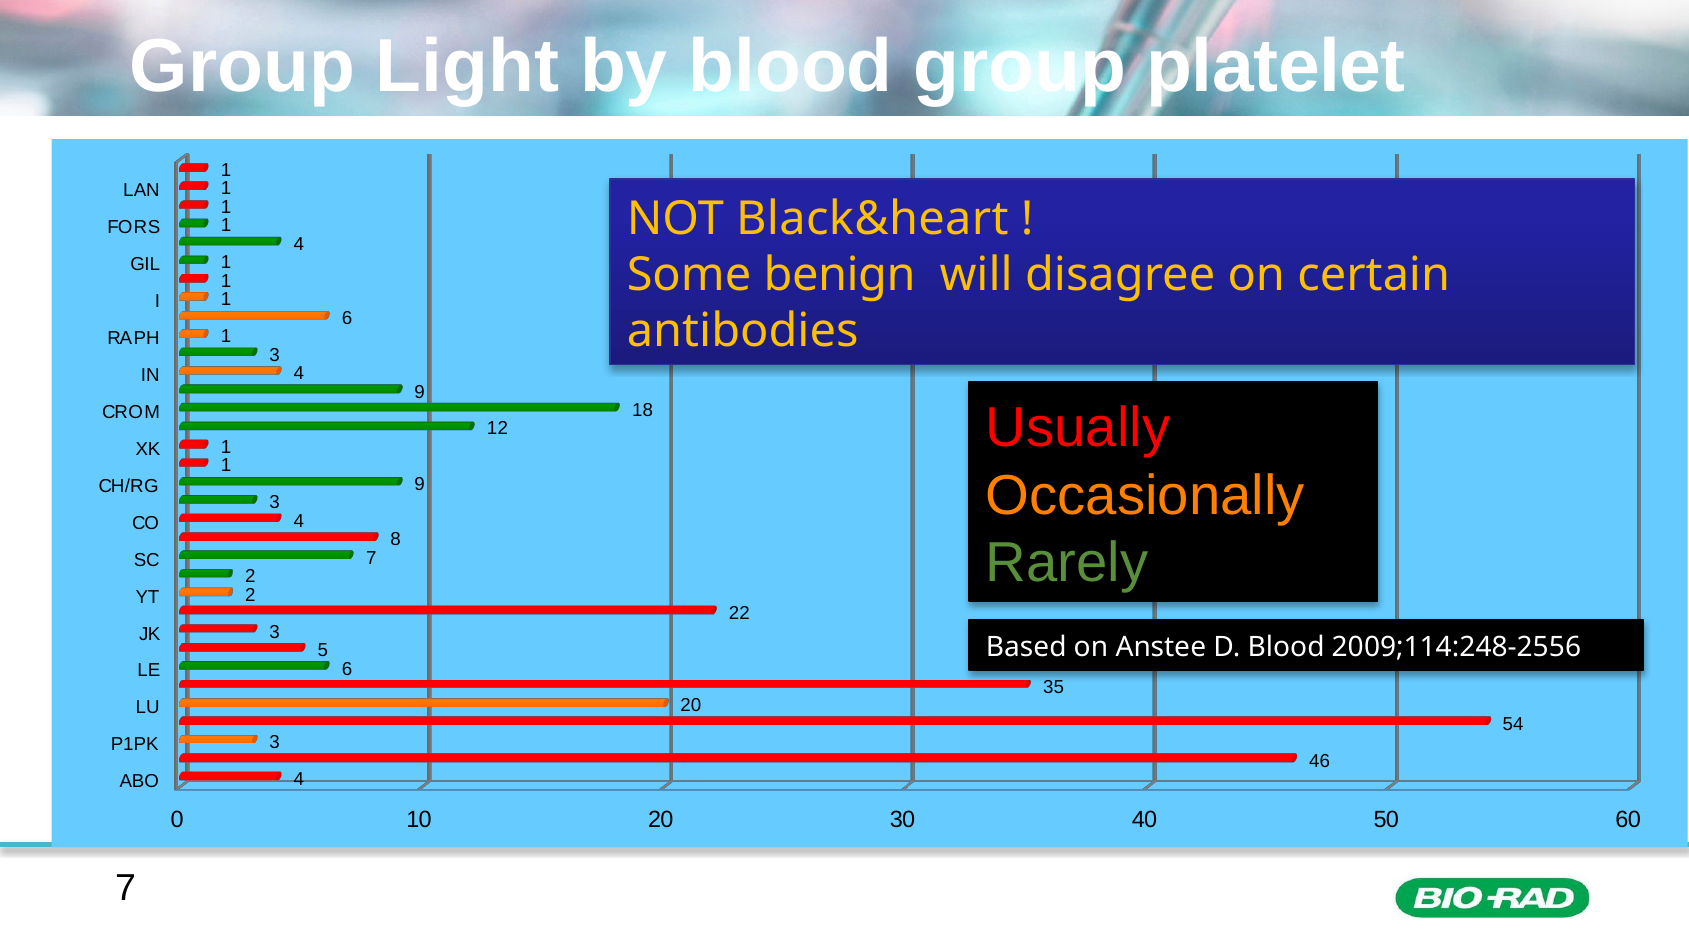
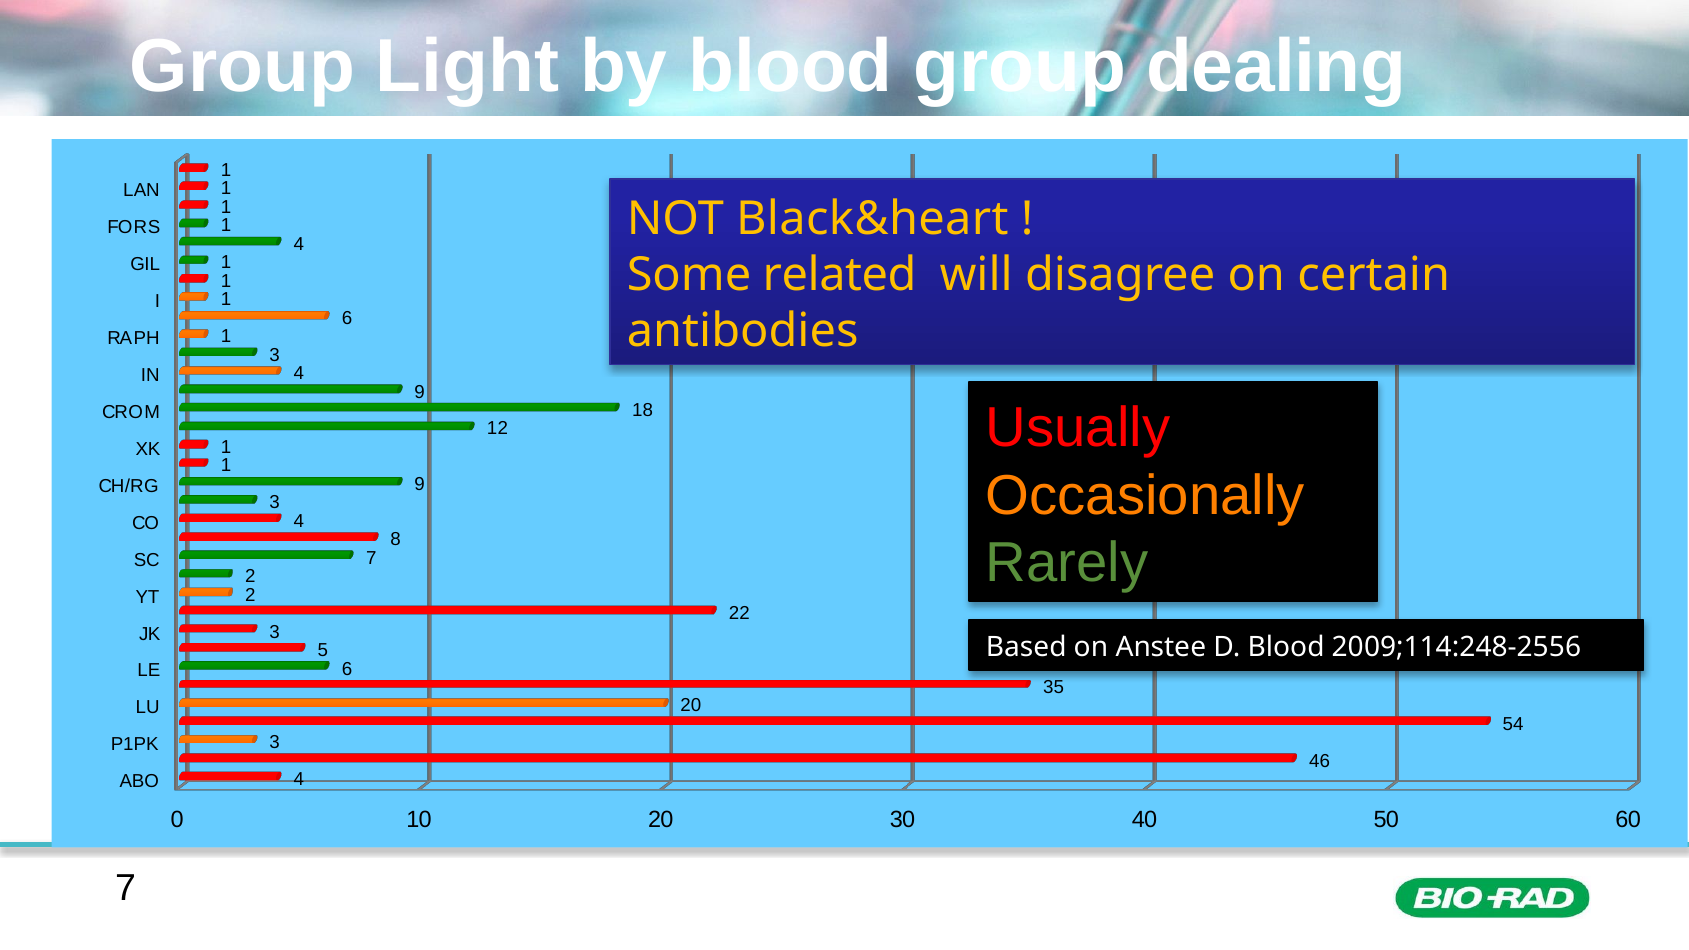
platelet: platelet -> dealing (1276, 67)
benign: benign -> related (840, 275)
